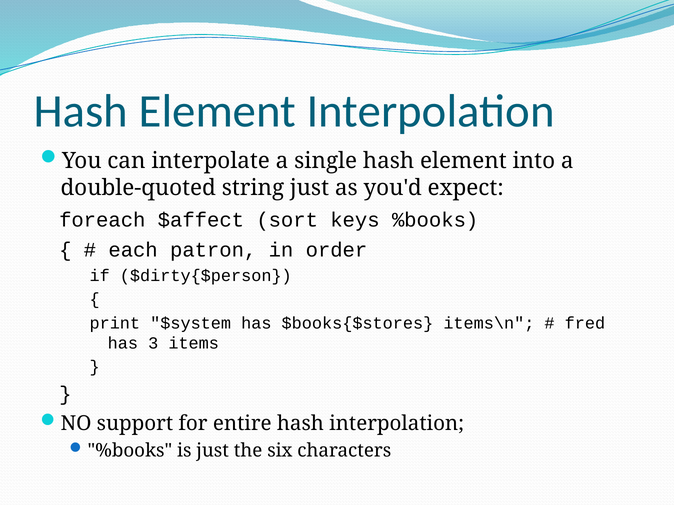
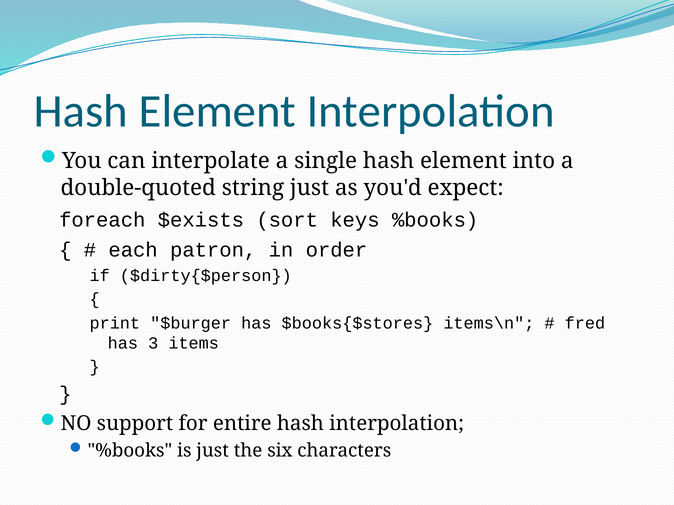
$affect: $affect -> $exists (201, 220)
$system: $system -> $burger (191, 323)
